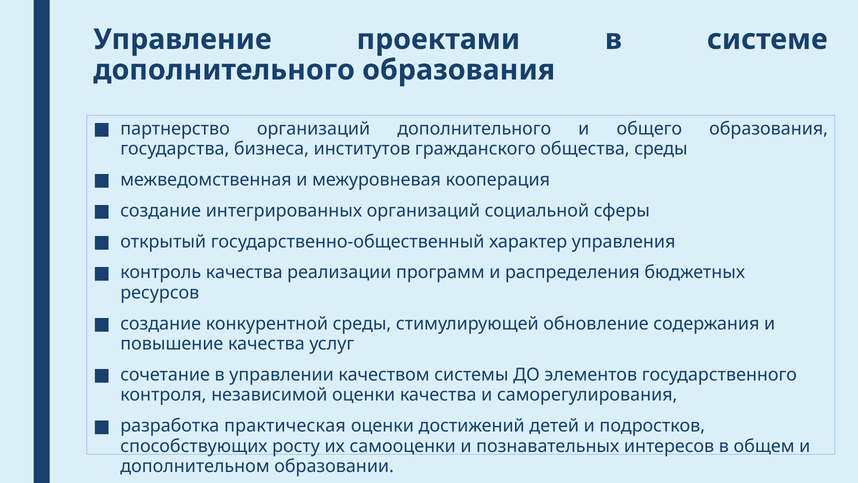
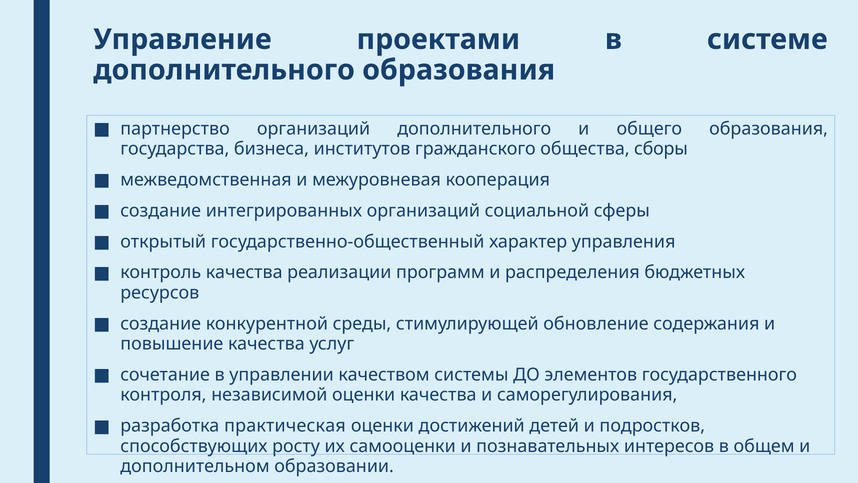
общества среды: среды -> сборы (661, 149)
